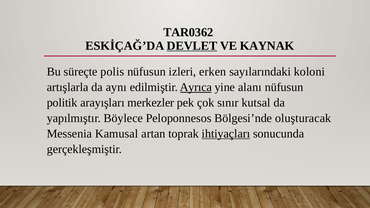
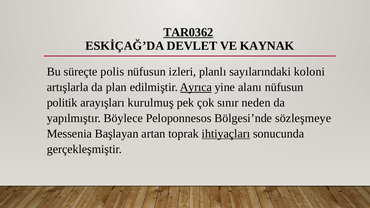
TAR0362 underline: none -> present (188, 32)
DEVLET underline: present -> none (192, 46)
erken: erken -> planlı (213, 72)
aynı: aynı -> plan (116, 87)
merkezler: merkezler -> kurulmuş (151, 103)
kutsal: kutsal -> neden (256, 103)
oluşturacak: oluşturacak -> sözleşmeye (303, 118)
Kamusal: Kamusal -> Başlayan (117, 134)
